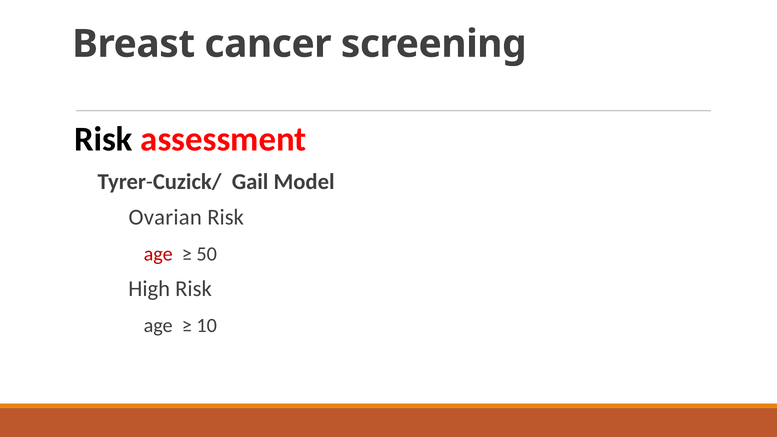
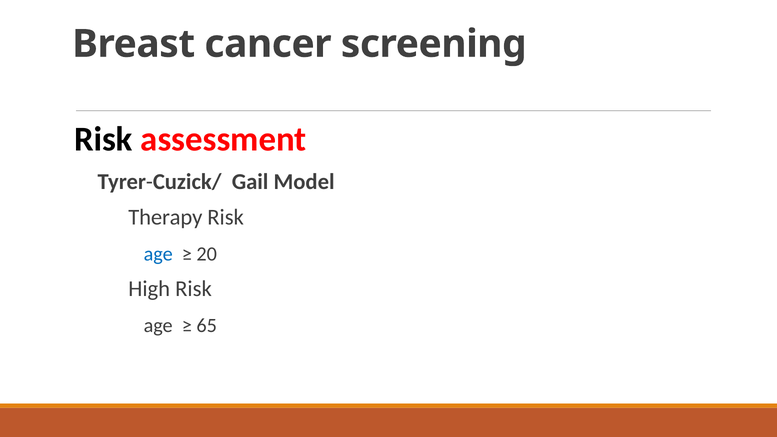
Ovarian: Ovarian -> Therapy (165, 217)
age colour: red -> blue (158, 254)
50: 50 -> 20 (207, 254)
10: 10 -> 65 (207, 326)
